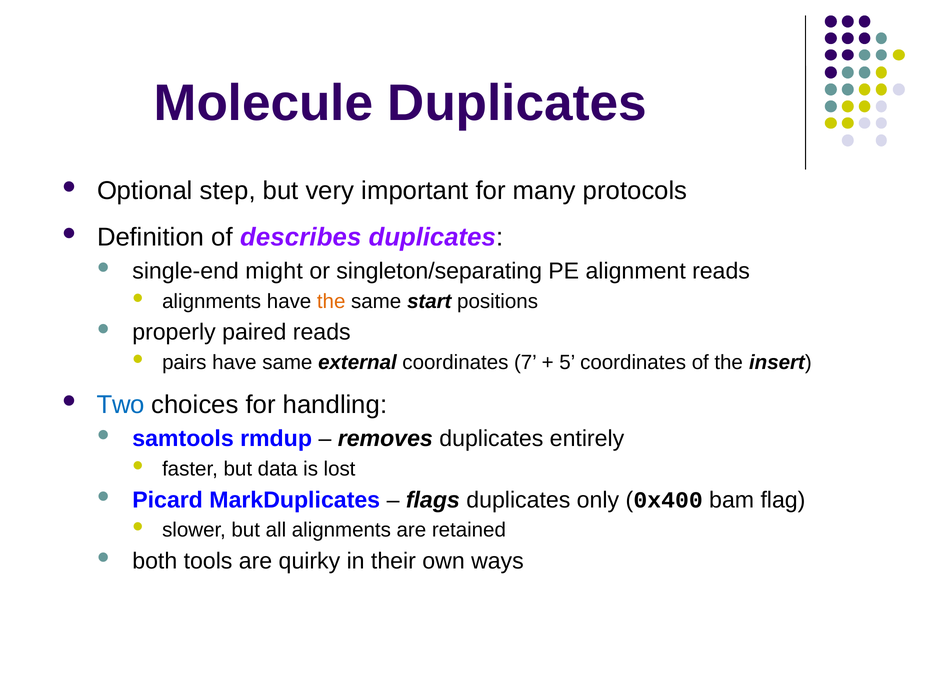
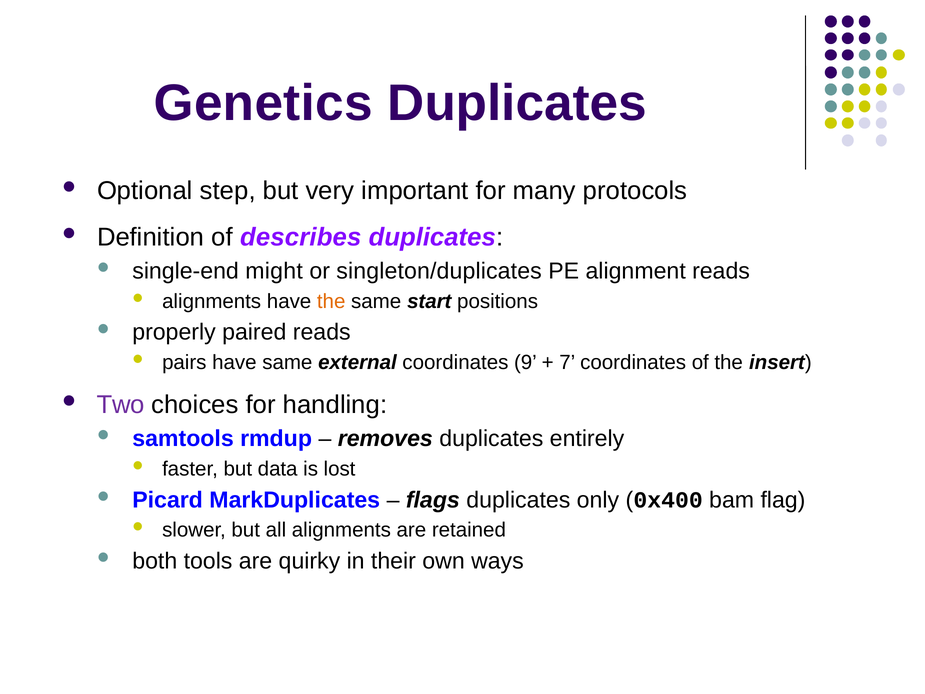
Molecule: Molecule -> Genetics (263, 103)
singleton/separating: singleton/separating -> singleton/duplicates (439, 271)
7: 7 -> 9 (525, 362)
5: 5 -> 7 (567, 362)
Two colour: blue -> purple (121, 405)
